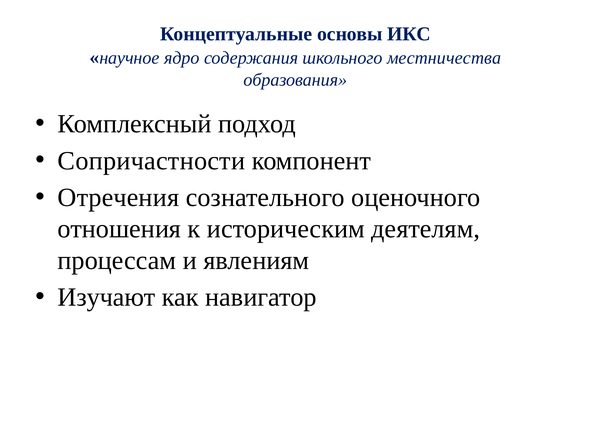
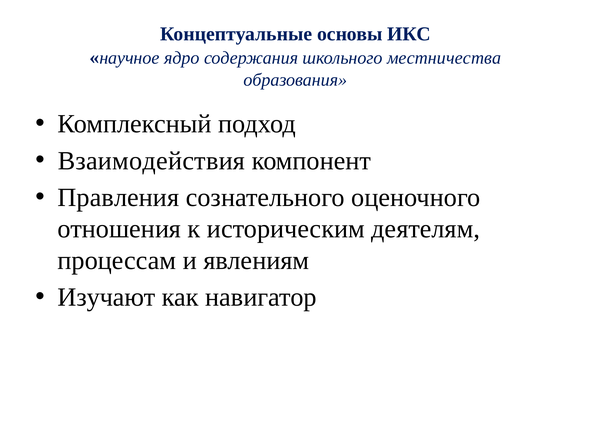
Сопричастности: Сопричастности -> Взаимодействия (151, 161)
Отречения: Отречения -> Правления (118, 198)
